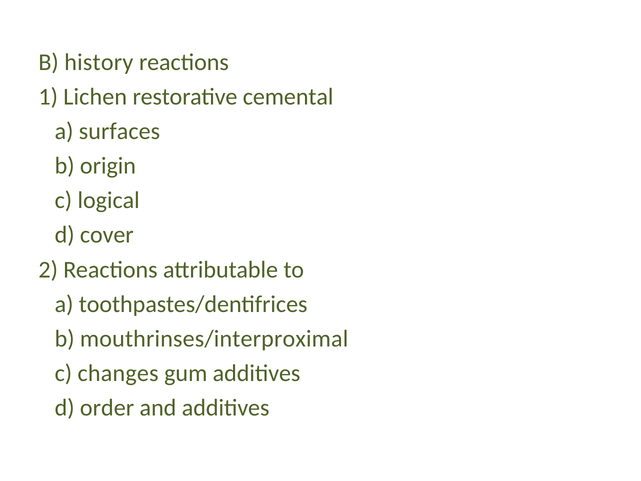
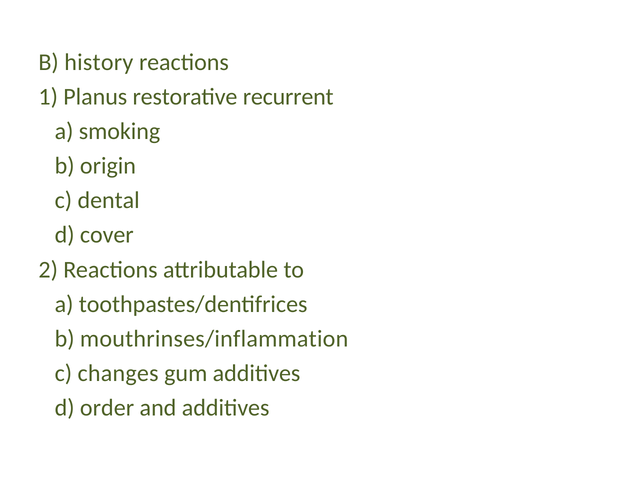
Lichen: Lichen -> Planus (95, 97)
cemental: cemental -> recurrent (288, 97)
surfaces: surfaces -> smoking (120, 131)
logical: logical -> dental (109, 200)
mouthrinses/interproximal: mouthrinses/interproximal -> mouthrinses/inflammation (214, 339)
